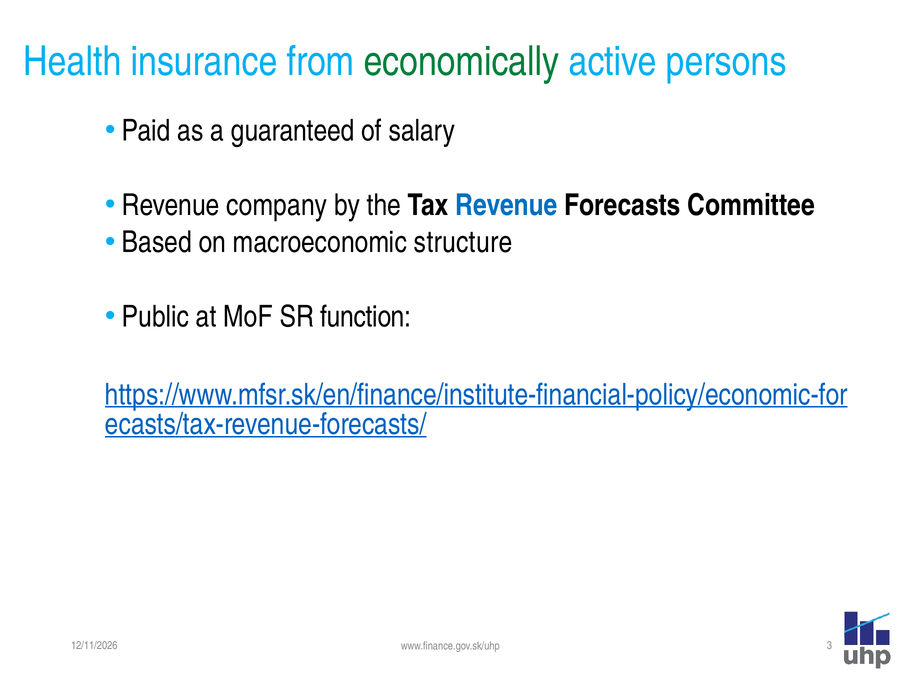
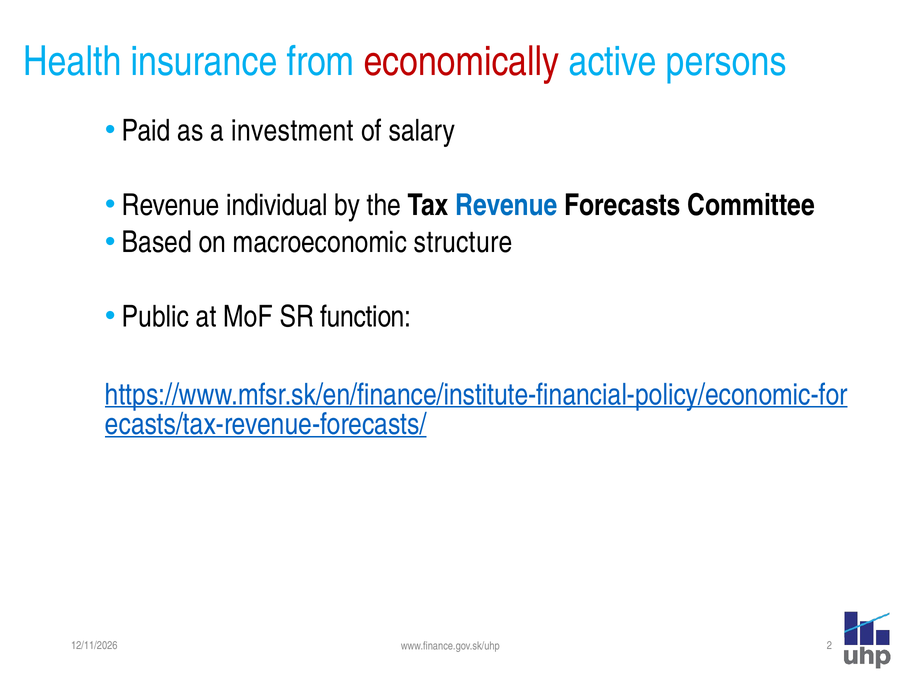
economically colour: green -> red (461, 61)
guaranteed: guaranteed -> investment (293, 131)
company: company -> individual (277, 205)
3: 3 -> 2 (829, 646)
